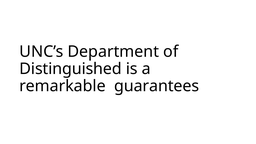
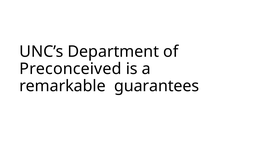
Distinguished: Distinguished -> Preconceived (70, 69)
